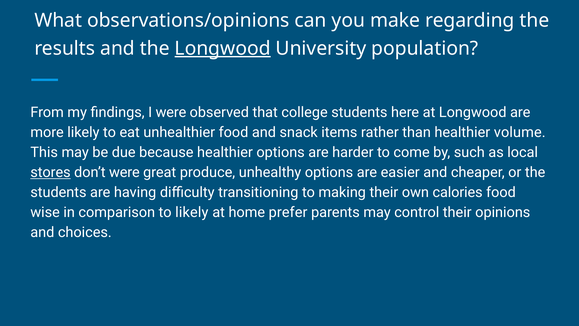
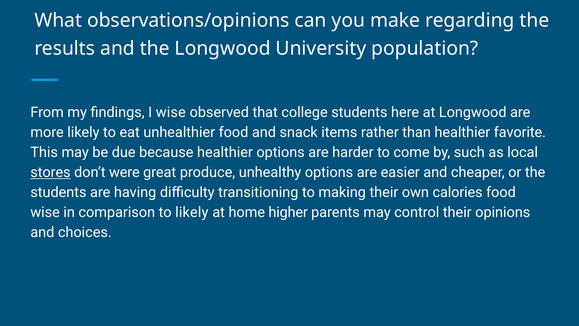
Longwood underline: present -> none (223, 48)
I were: were -> wise (171, 112)
volume: volume -> favorite (520, 132)
prefer: prefer -> higher (288, 212)
